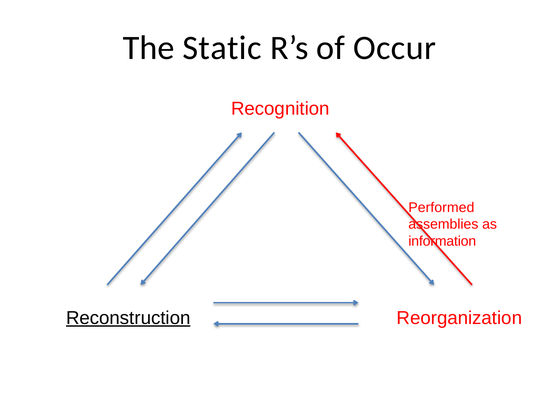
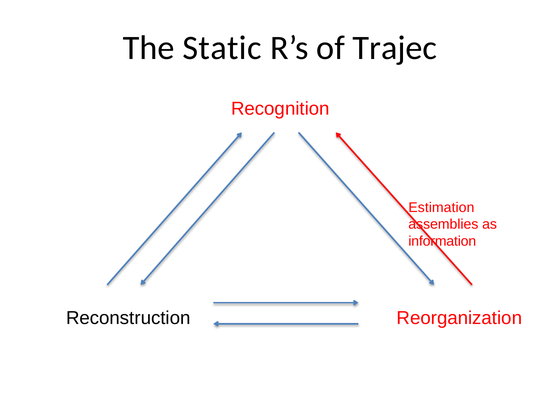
Occur: Occur -> Trajec (395, 48)
Performed: Performed -> Estimation (441, 207)
Reconstruction underline: present -> none (128, 318)
